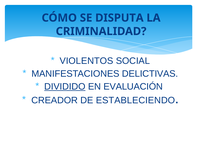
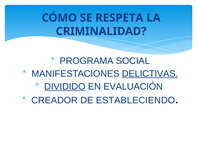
DISPUTA: DISPUTA -> RESPETA (119, 18)
VIOLENTOS: VIOLENTOS -> PROGRAMA (87, 61)
DELICTIVAS underline: none -> present (150, 74)
